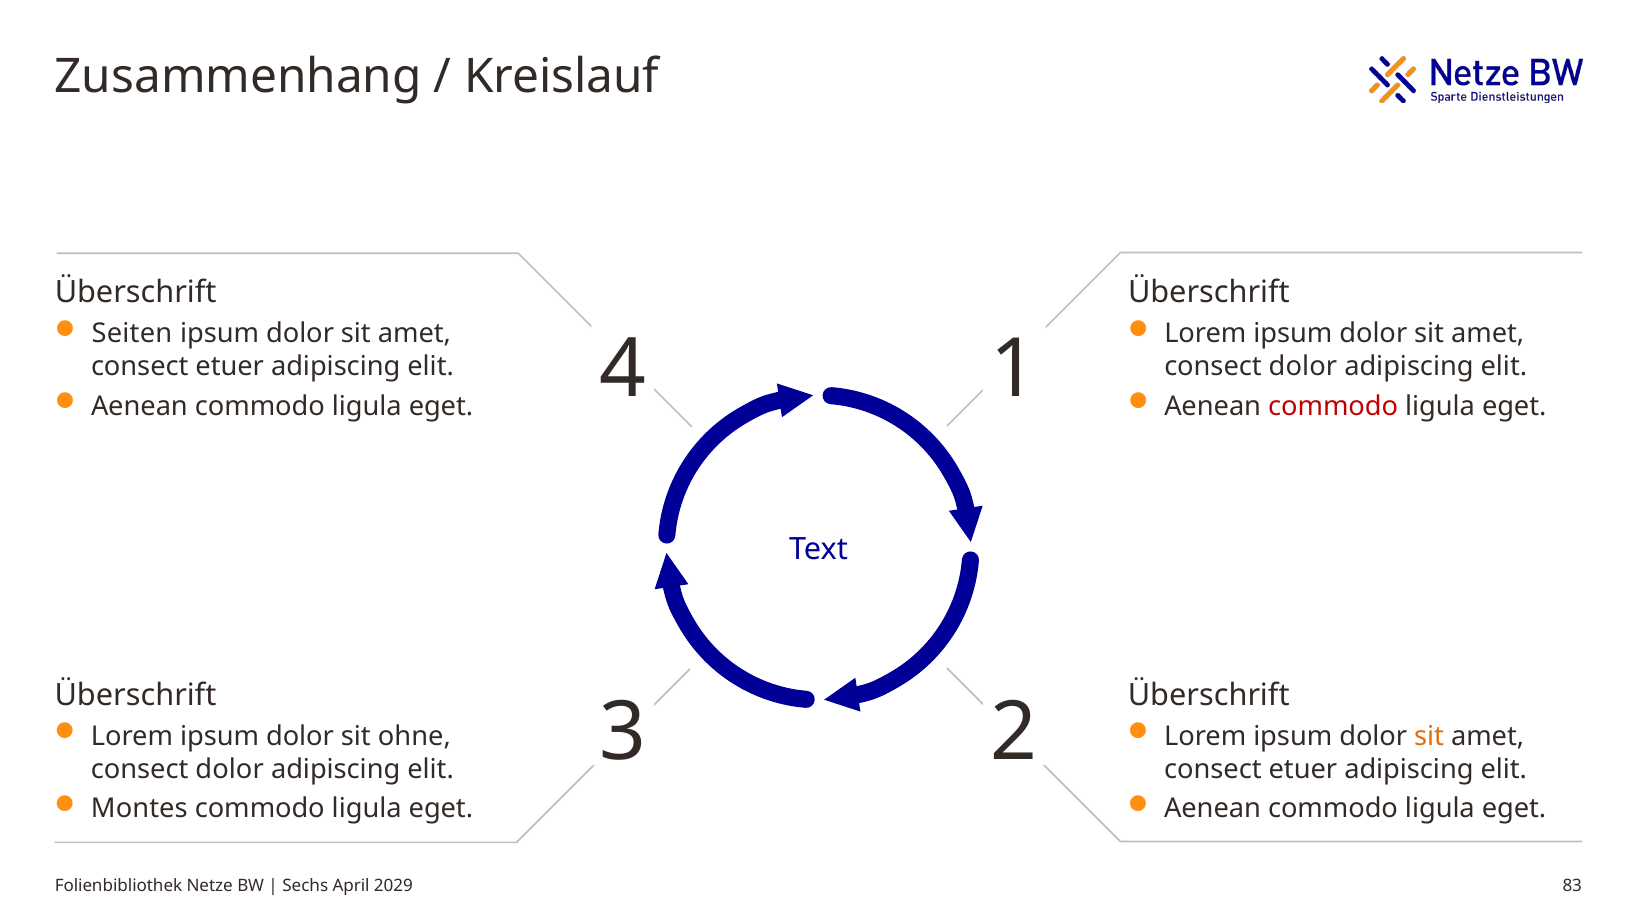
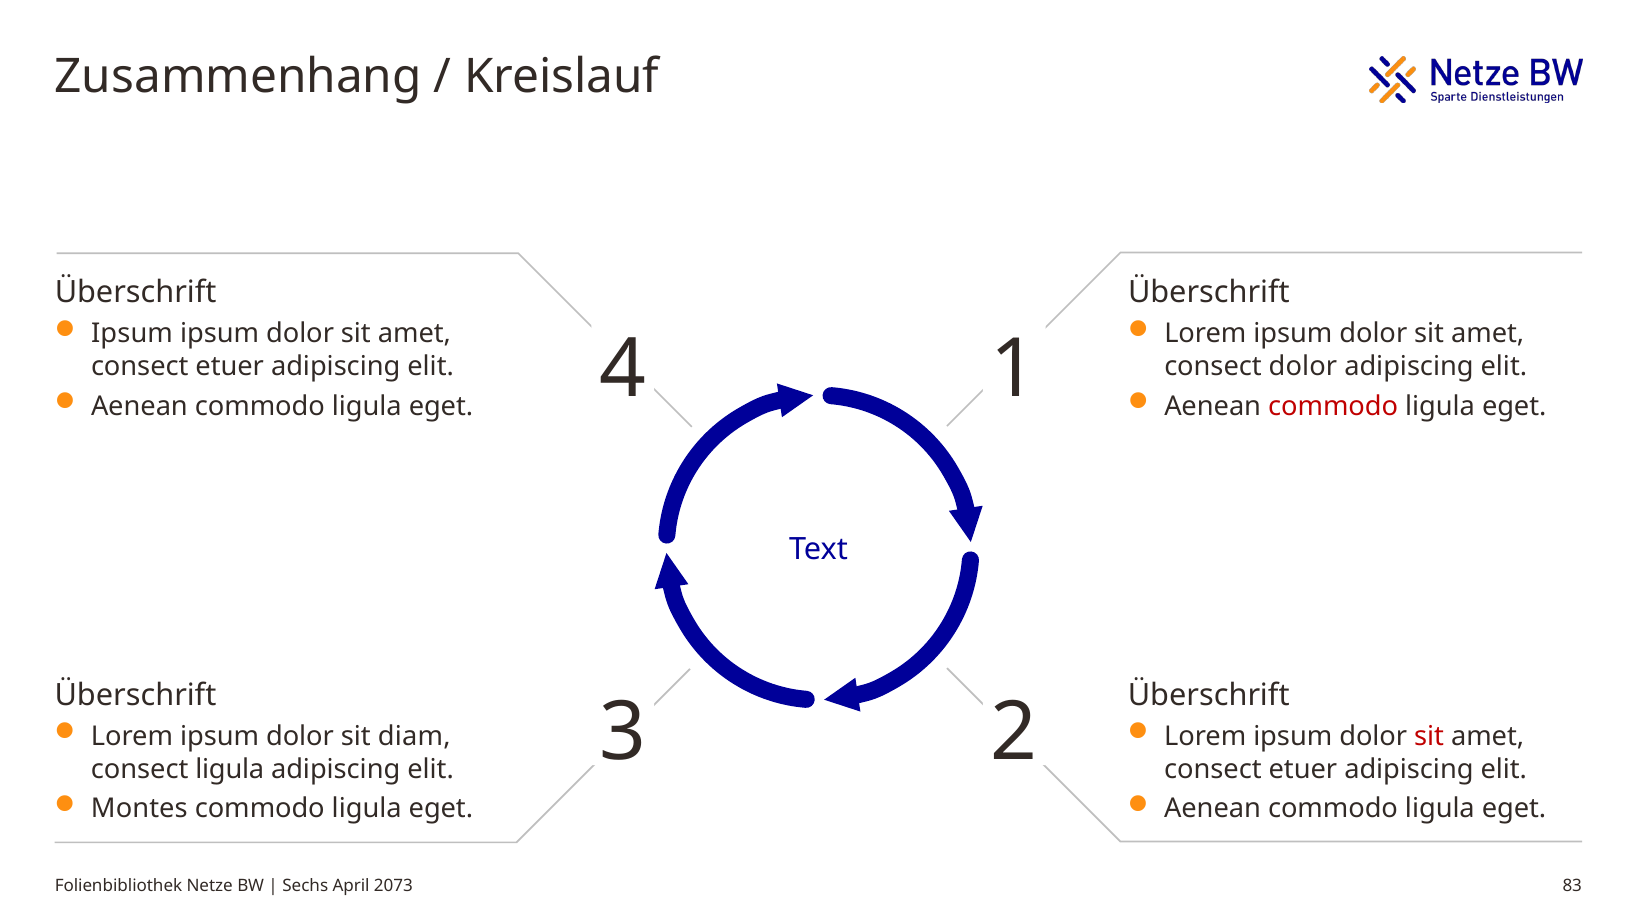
Seiten: Seiten -> Ipsum (132, 334)
ohne: ohne -> diam (414, 736)
sit colour: orange -> red (1429, 736)
dolor: dolor -> ligula (230, 769)
2029: 2029 -> 2073 (393, 886)
